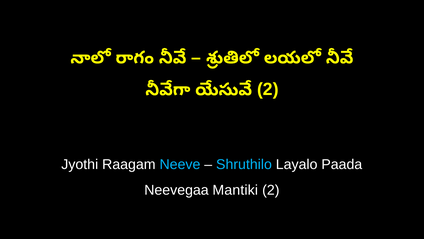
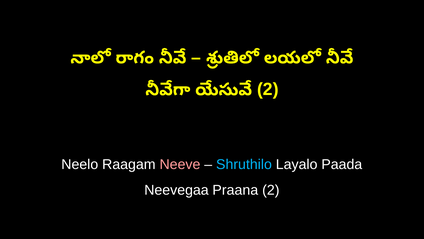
Jyothi: Jyothi -> Neelo (80, 164)
Neeve colour: light blue -> pink (180, 164)
Mantiki: Mantiki -> Praana (235, 190)
